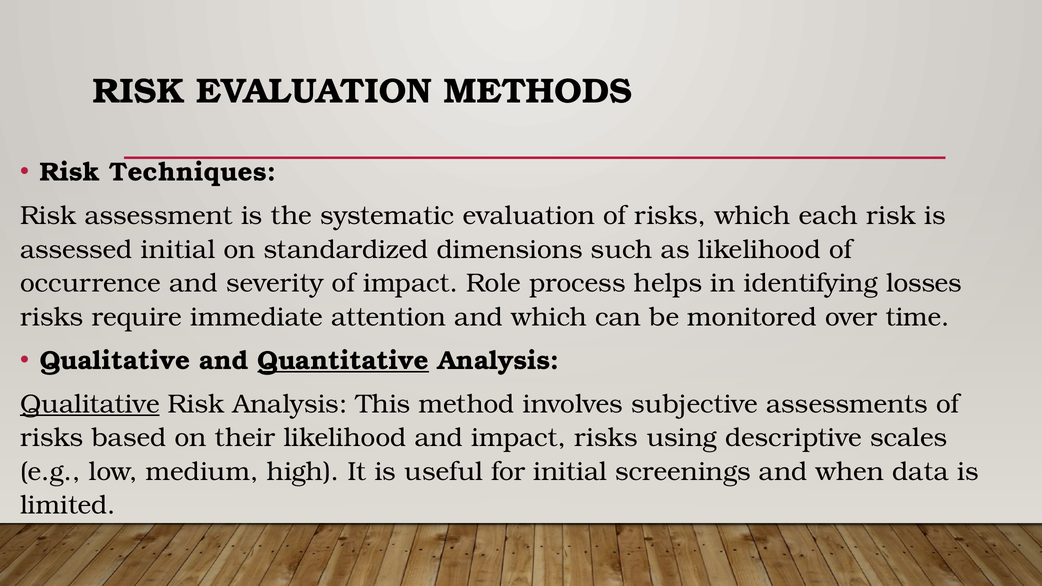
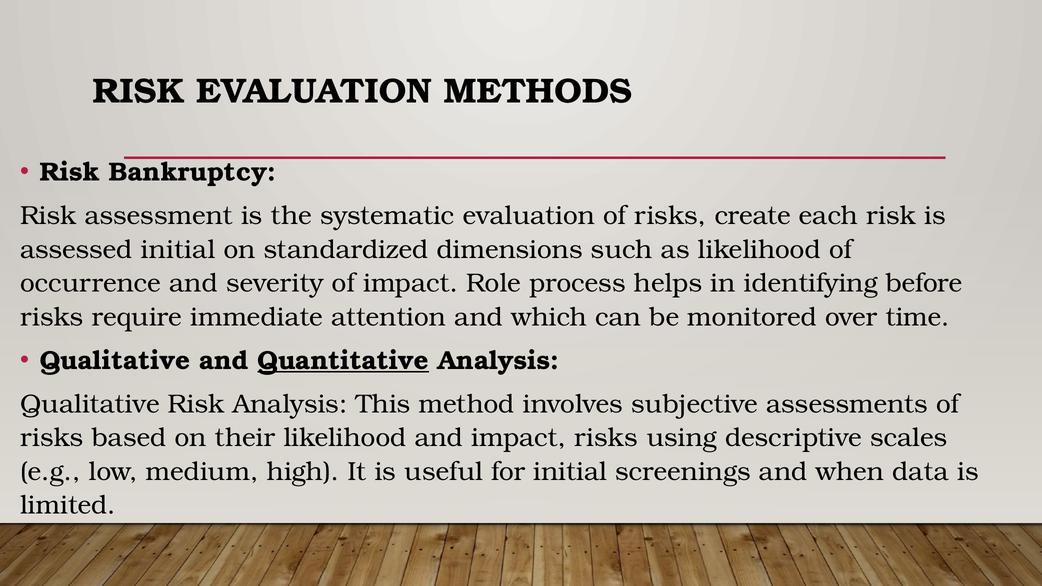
Techniques: Techniques -> Bankruptcy (193, 172)
risks which: which -> create (753, 216)
losses: losses -> before (924, 283)
Qualitative underline: present -> none (90, 404)
